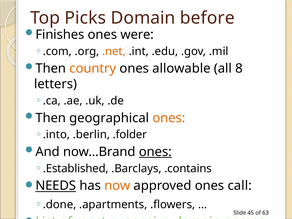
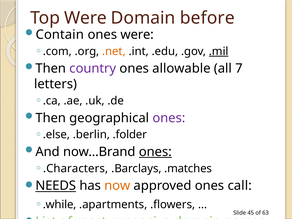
Top Picks: Picks -> Were (85, 18)
Finishes: Finishes -> Contain (60, 35)
.mil underline: none -> present (219, 51)
country colour: orange -> purple (93, 68)
8: 8 -> 7 (239, 68)
ones colour: orange -> purple (169, 118)
.into: .into -> .else (56, 135)
.Established: .Established -> .Characters (76, 169)
.contains: .contains -> .matches (188, 169)
.done: .done -> .while (60, 204)
